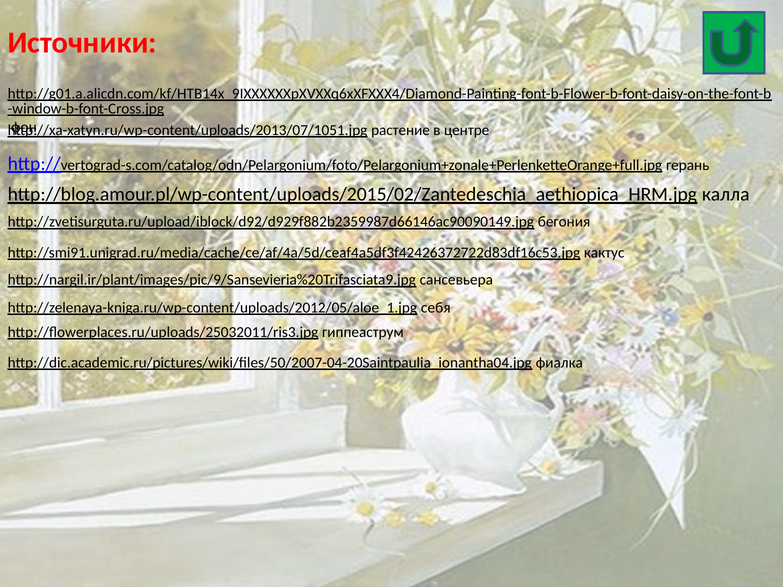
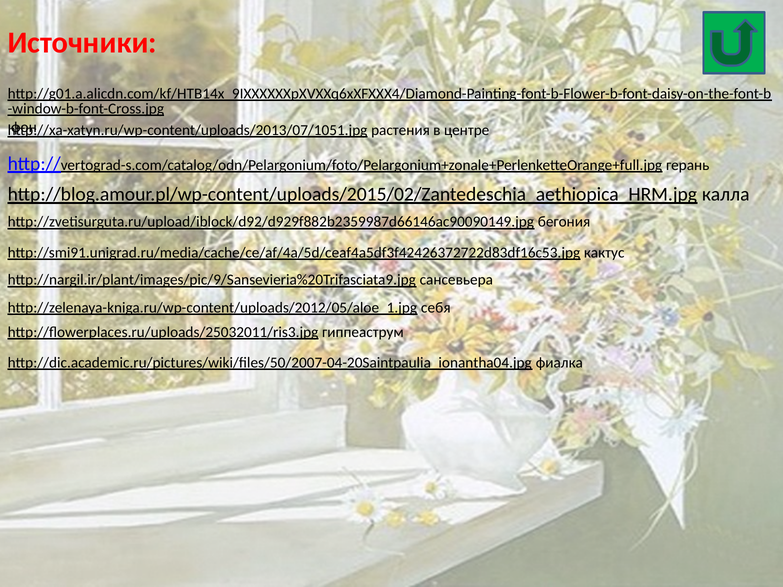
растение: растение -> растения (400, 130)
